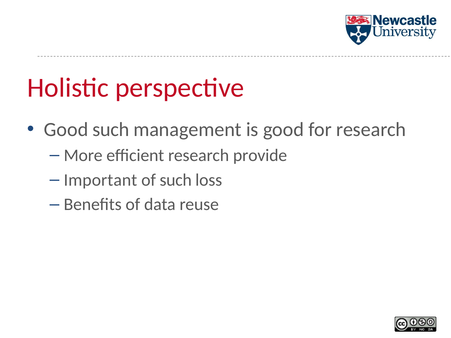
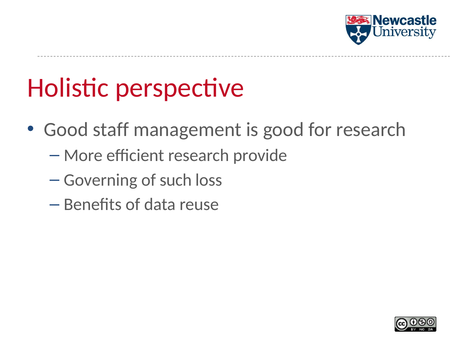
Good such: such -> staff (111, 130)
Important: Important -> Governing (101, 180)
